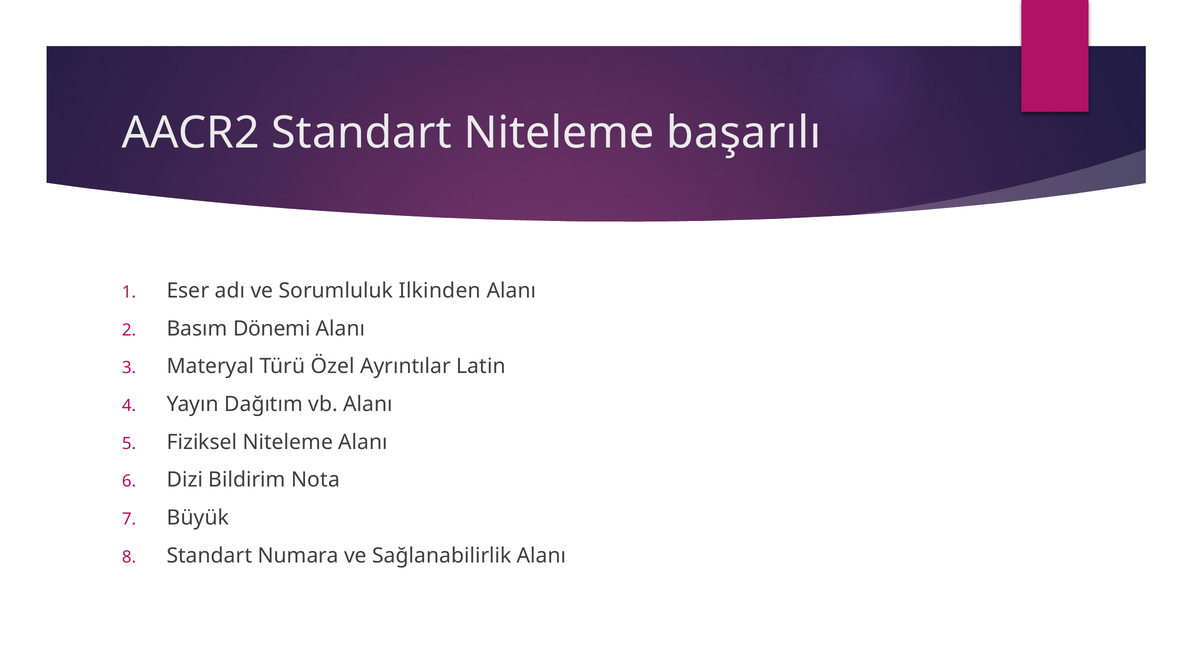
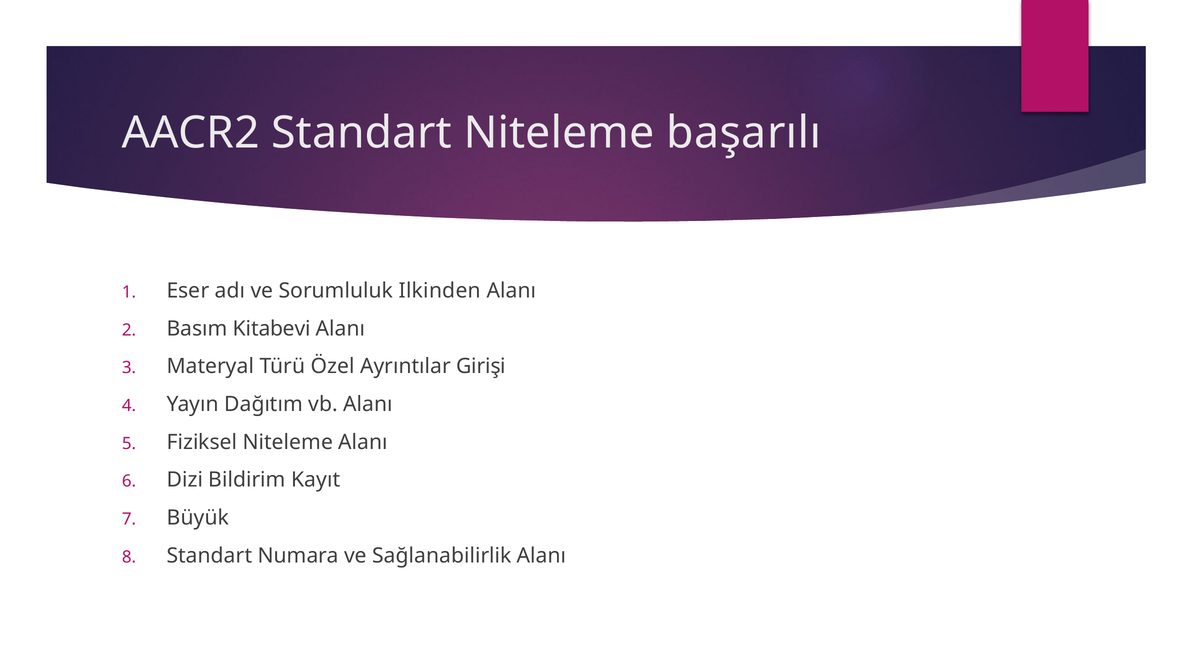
Dönemi: Dönemi -> Kitabevi (272, 329)
Latin: Latin -> Girişi (481, 366)
Nota: Nota -> Kayıt (316, 480)
